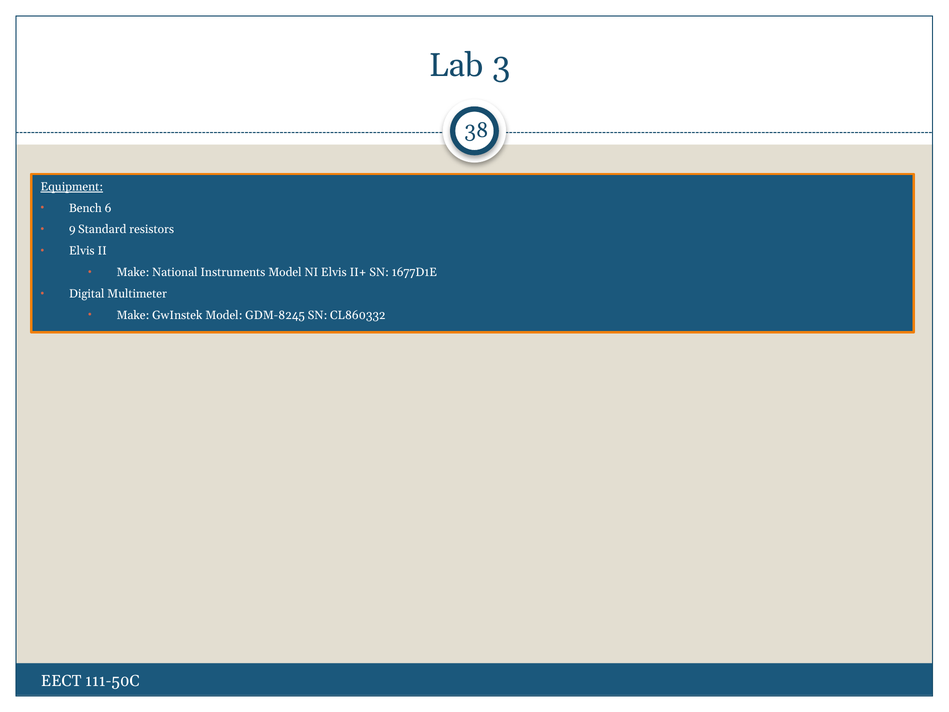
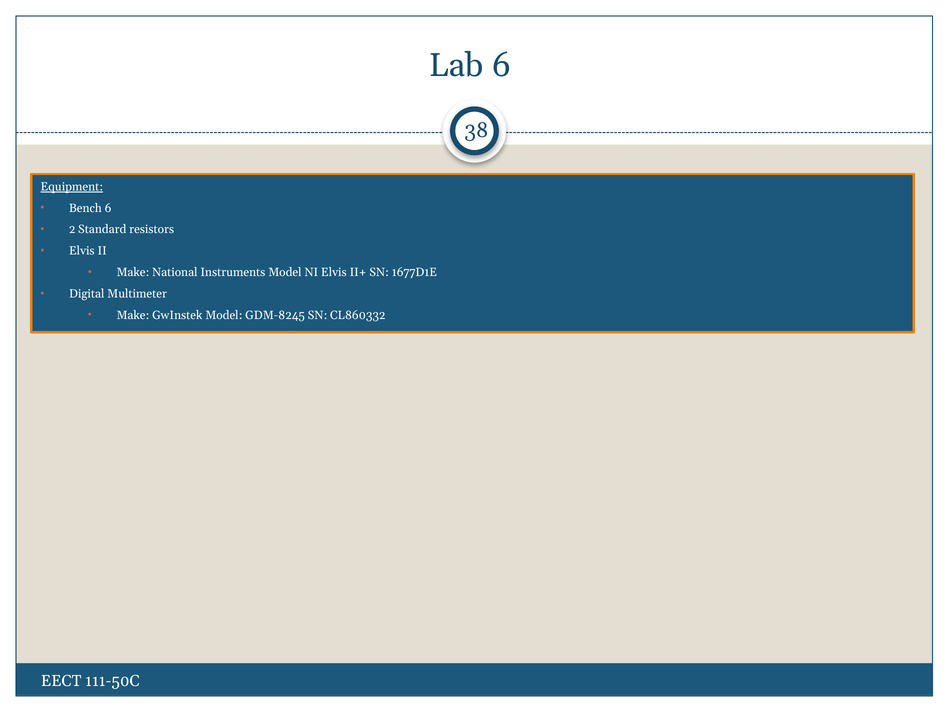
Lab 3: 3 -> 6 (501, 65)
9: 9 -> 2 (72, 229)
